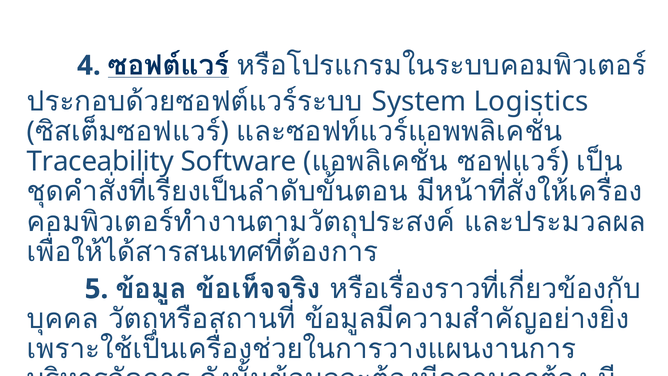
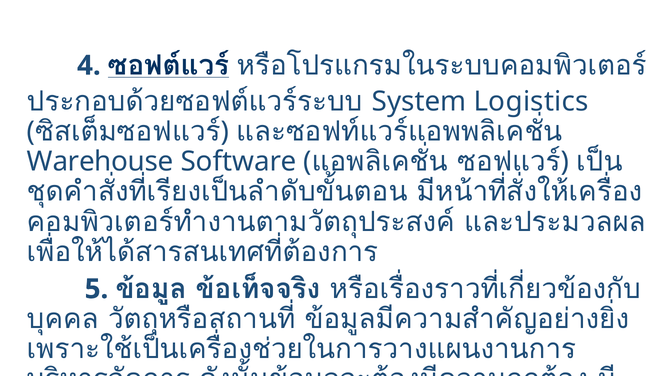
Traceability: Traceability -> Warehouse (100, 162)
